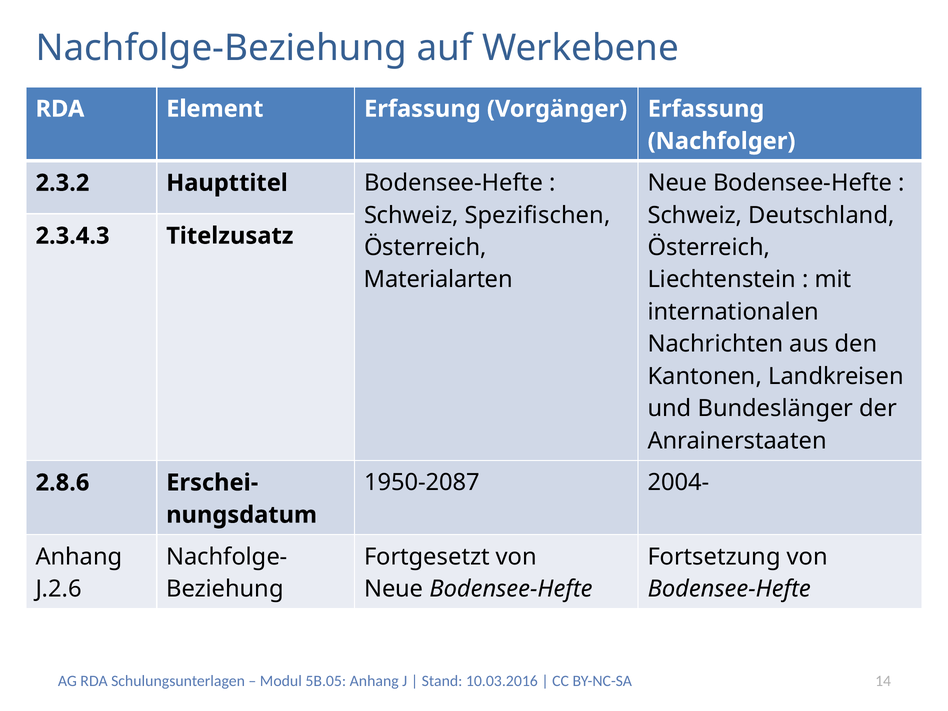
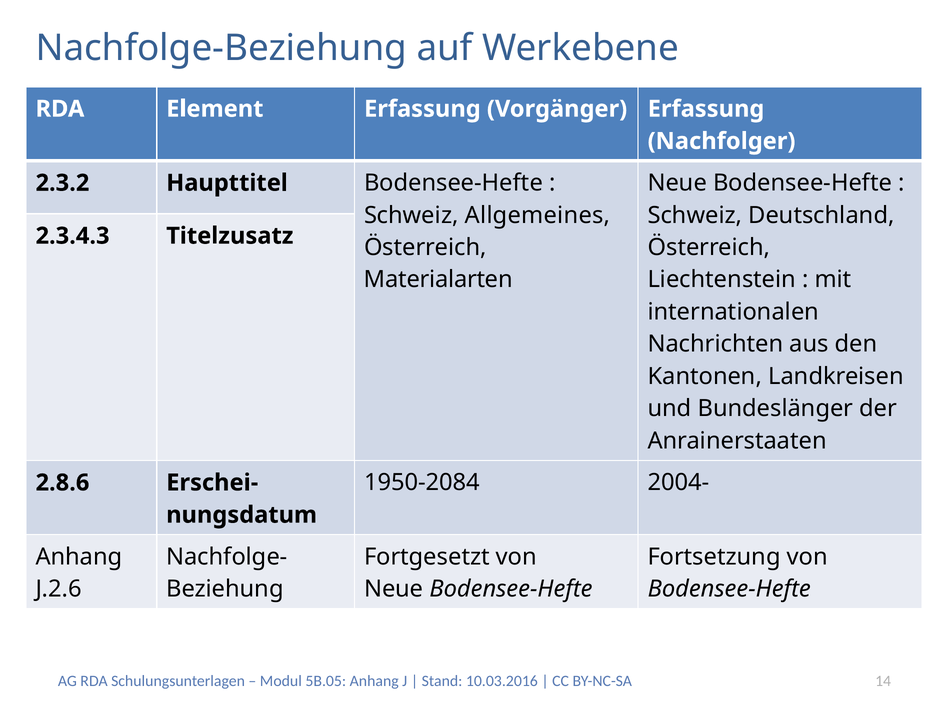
Spezifischen: Spezifischen -> Allgemeines (538, 215)
1950-2087: 1950-2087 -> 1950-2084 (422, 483)
